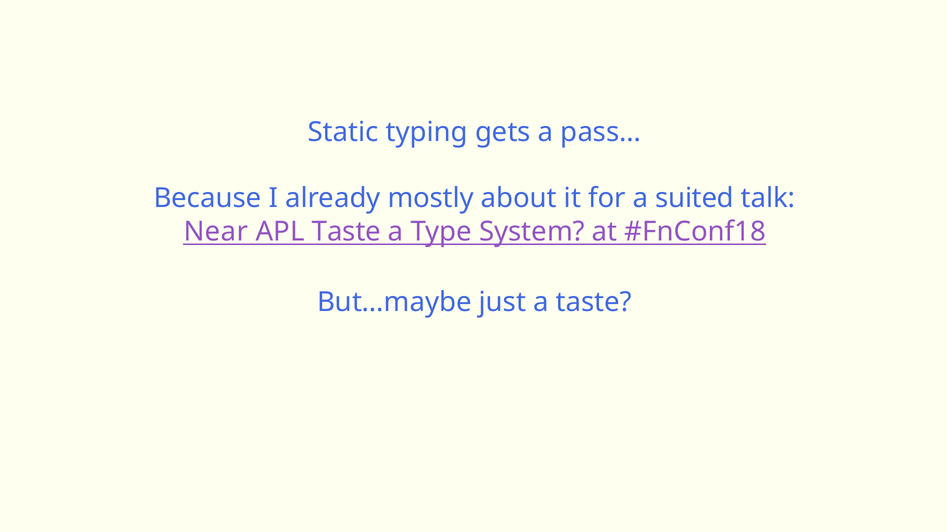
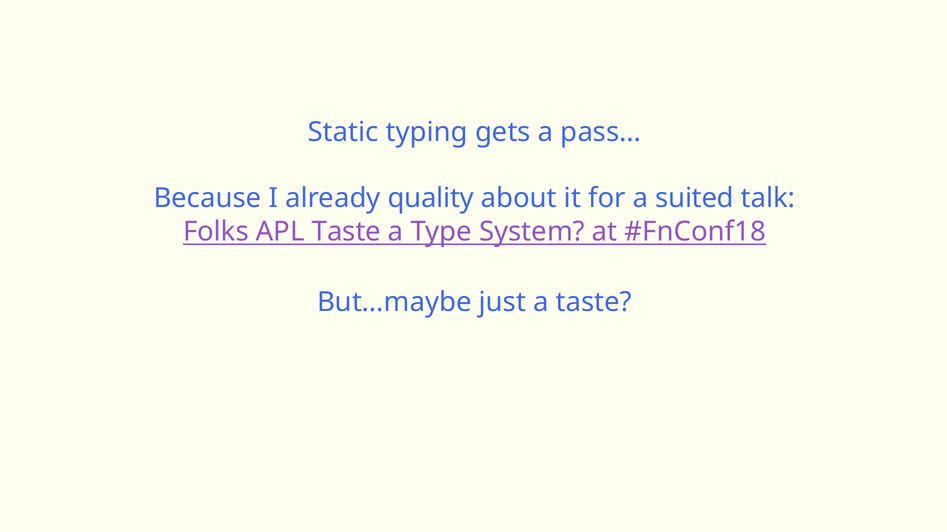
mostly: mostly -> quality (431, 199)
Near: Near -> Folks (216, 232)
